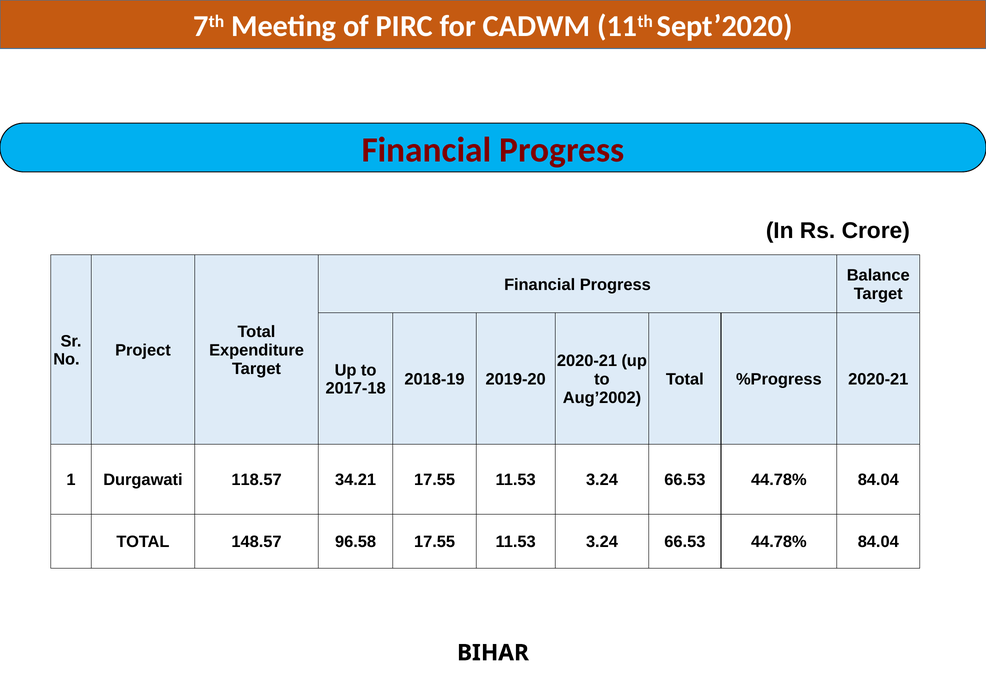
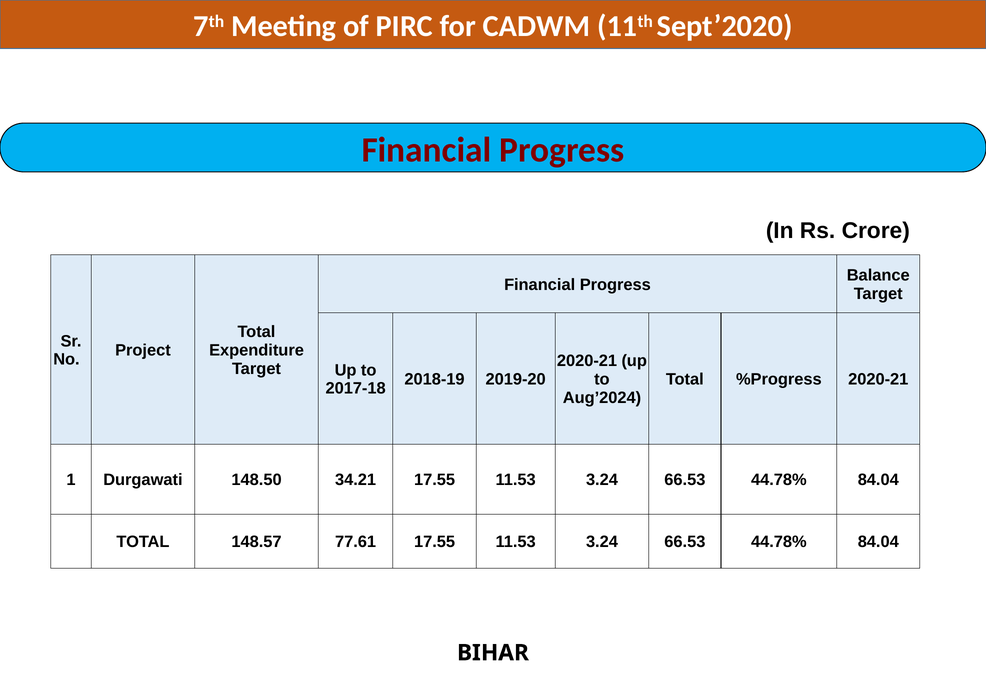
Aug’2002: Aug’2002 -> Aug’2024 (602, 397)
118.57: 118.57 -> 148.50 (257, 480)
96.58: 96.58 -> 77.61 (356, 542)
